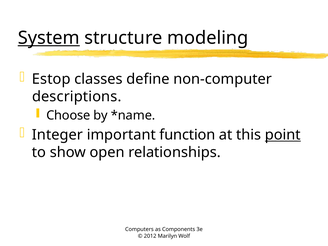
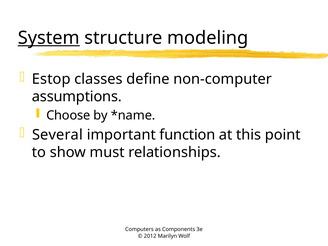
descriptions: descriptions -> assumptions (77, 97)
Integer: Integer -> Several (57, 135)
point underline: present -> none (283, 135)
open: open -> must (107, 152)
